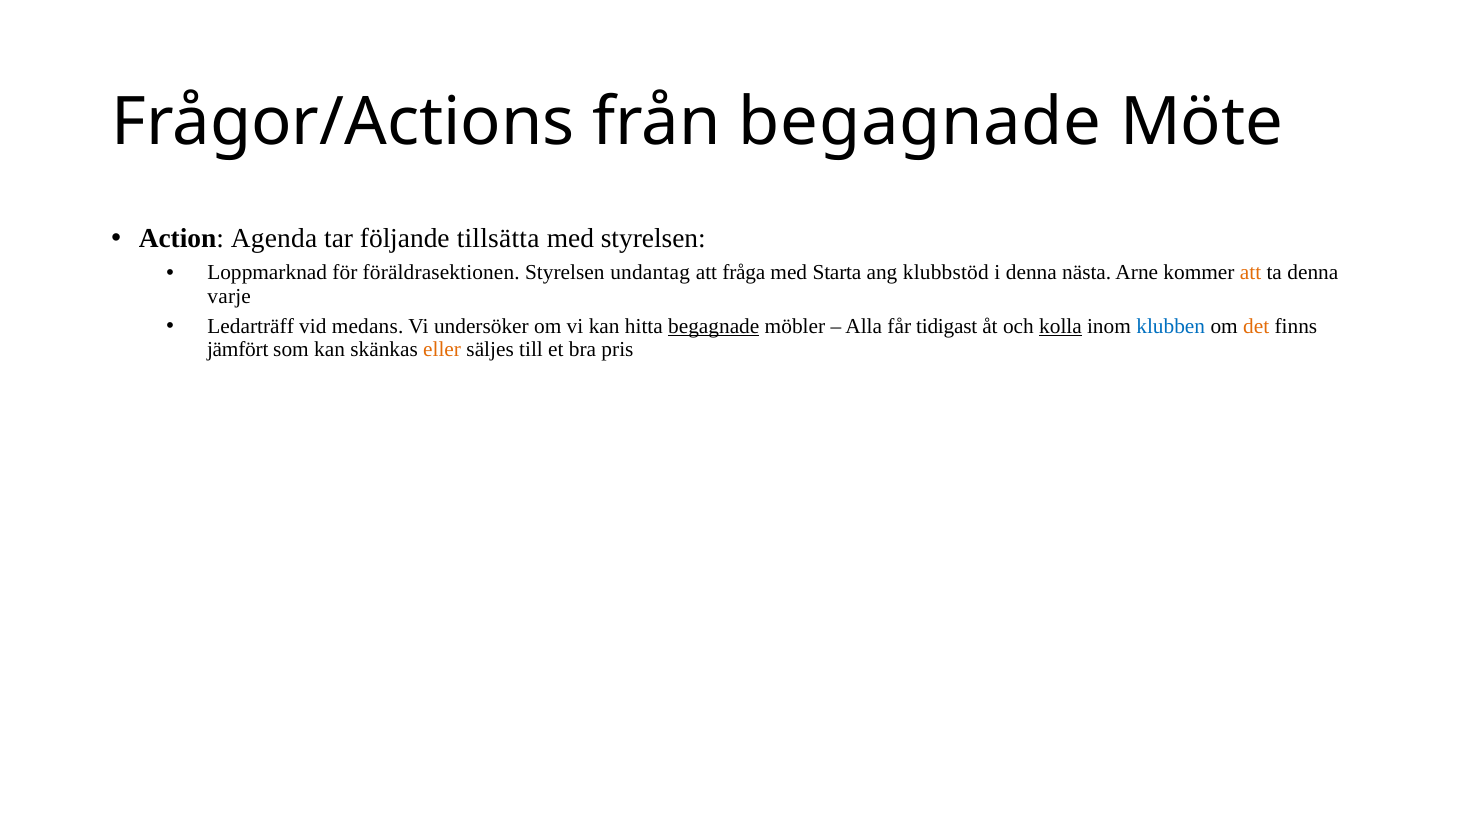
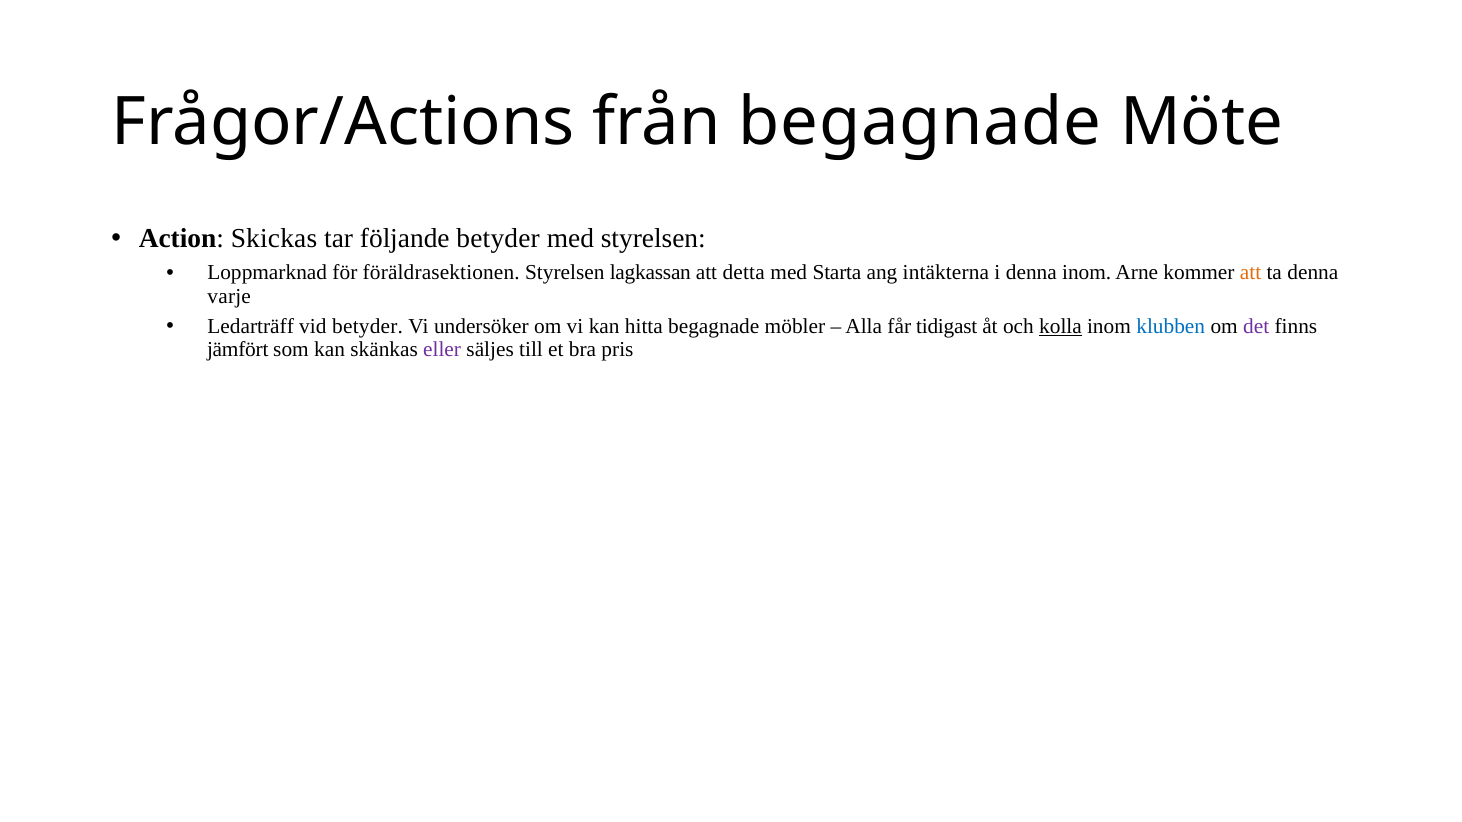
Agenda: Agenda -> Skickas (274, 239)
följande tillsätta: tillsätta -> betyder (498, 239)
undantag: undantag -> lagkassan (650, 273)
fråga: fråga -> detta (744, 273)
klubbstöd: klubbstöd -> intäkterna (946, 273)
denna nästa: nästa -> inom (1087, 273)
vid medans: medans -> betyder (368, 327)
begagnade underline: present -> none (714, 327)
det colour: orange -> purple (1256, 327)
eller colour: orange -> purple (442, 350)
